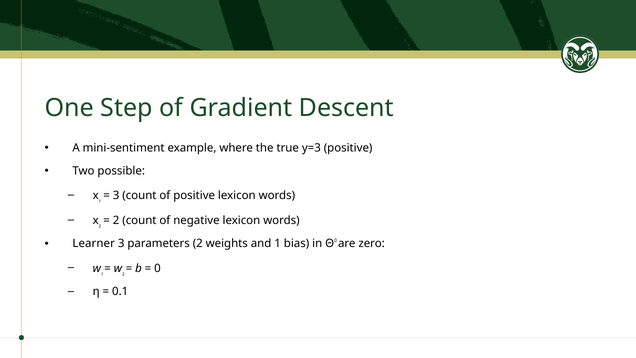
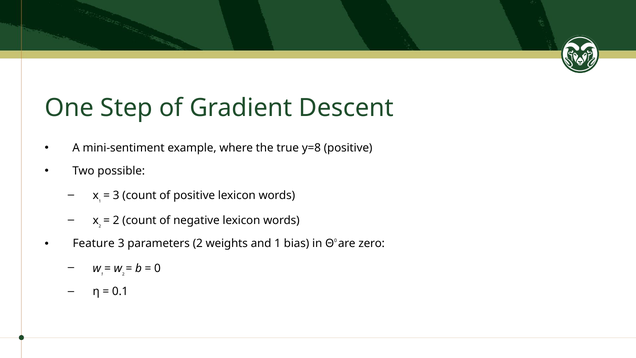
y=3: y=3 -> y=8 (311, 148)
Learner: Learner -> Feature (94, 244)
